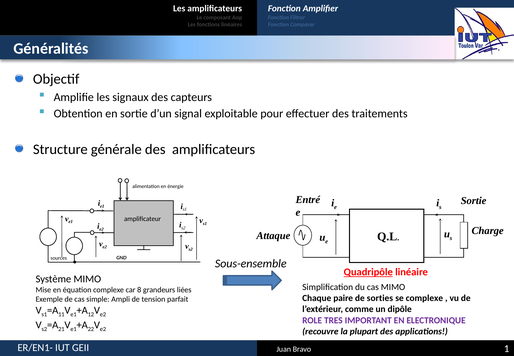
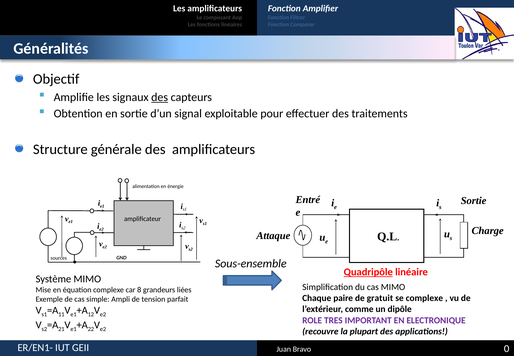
des underline: none -> present (160, 97)
sorties: sorties -> gratuit (380, 298)
1: 1 -> 0 (507, 349)
